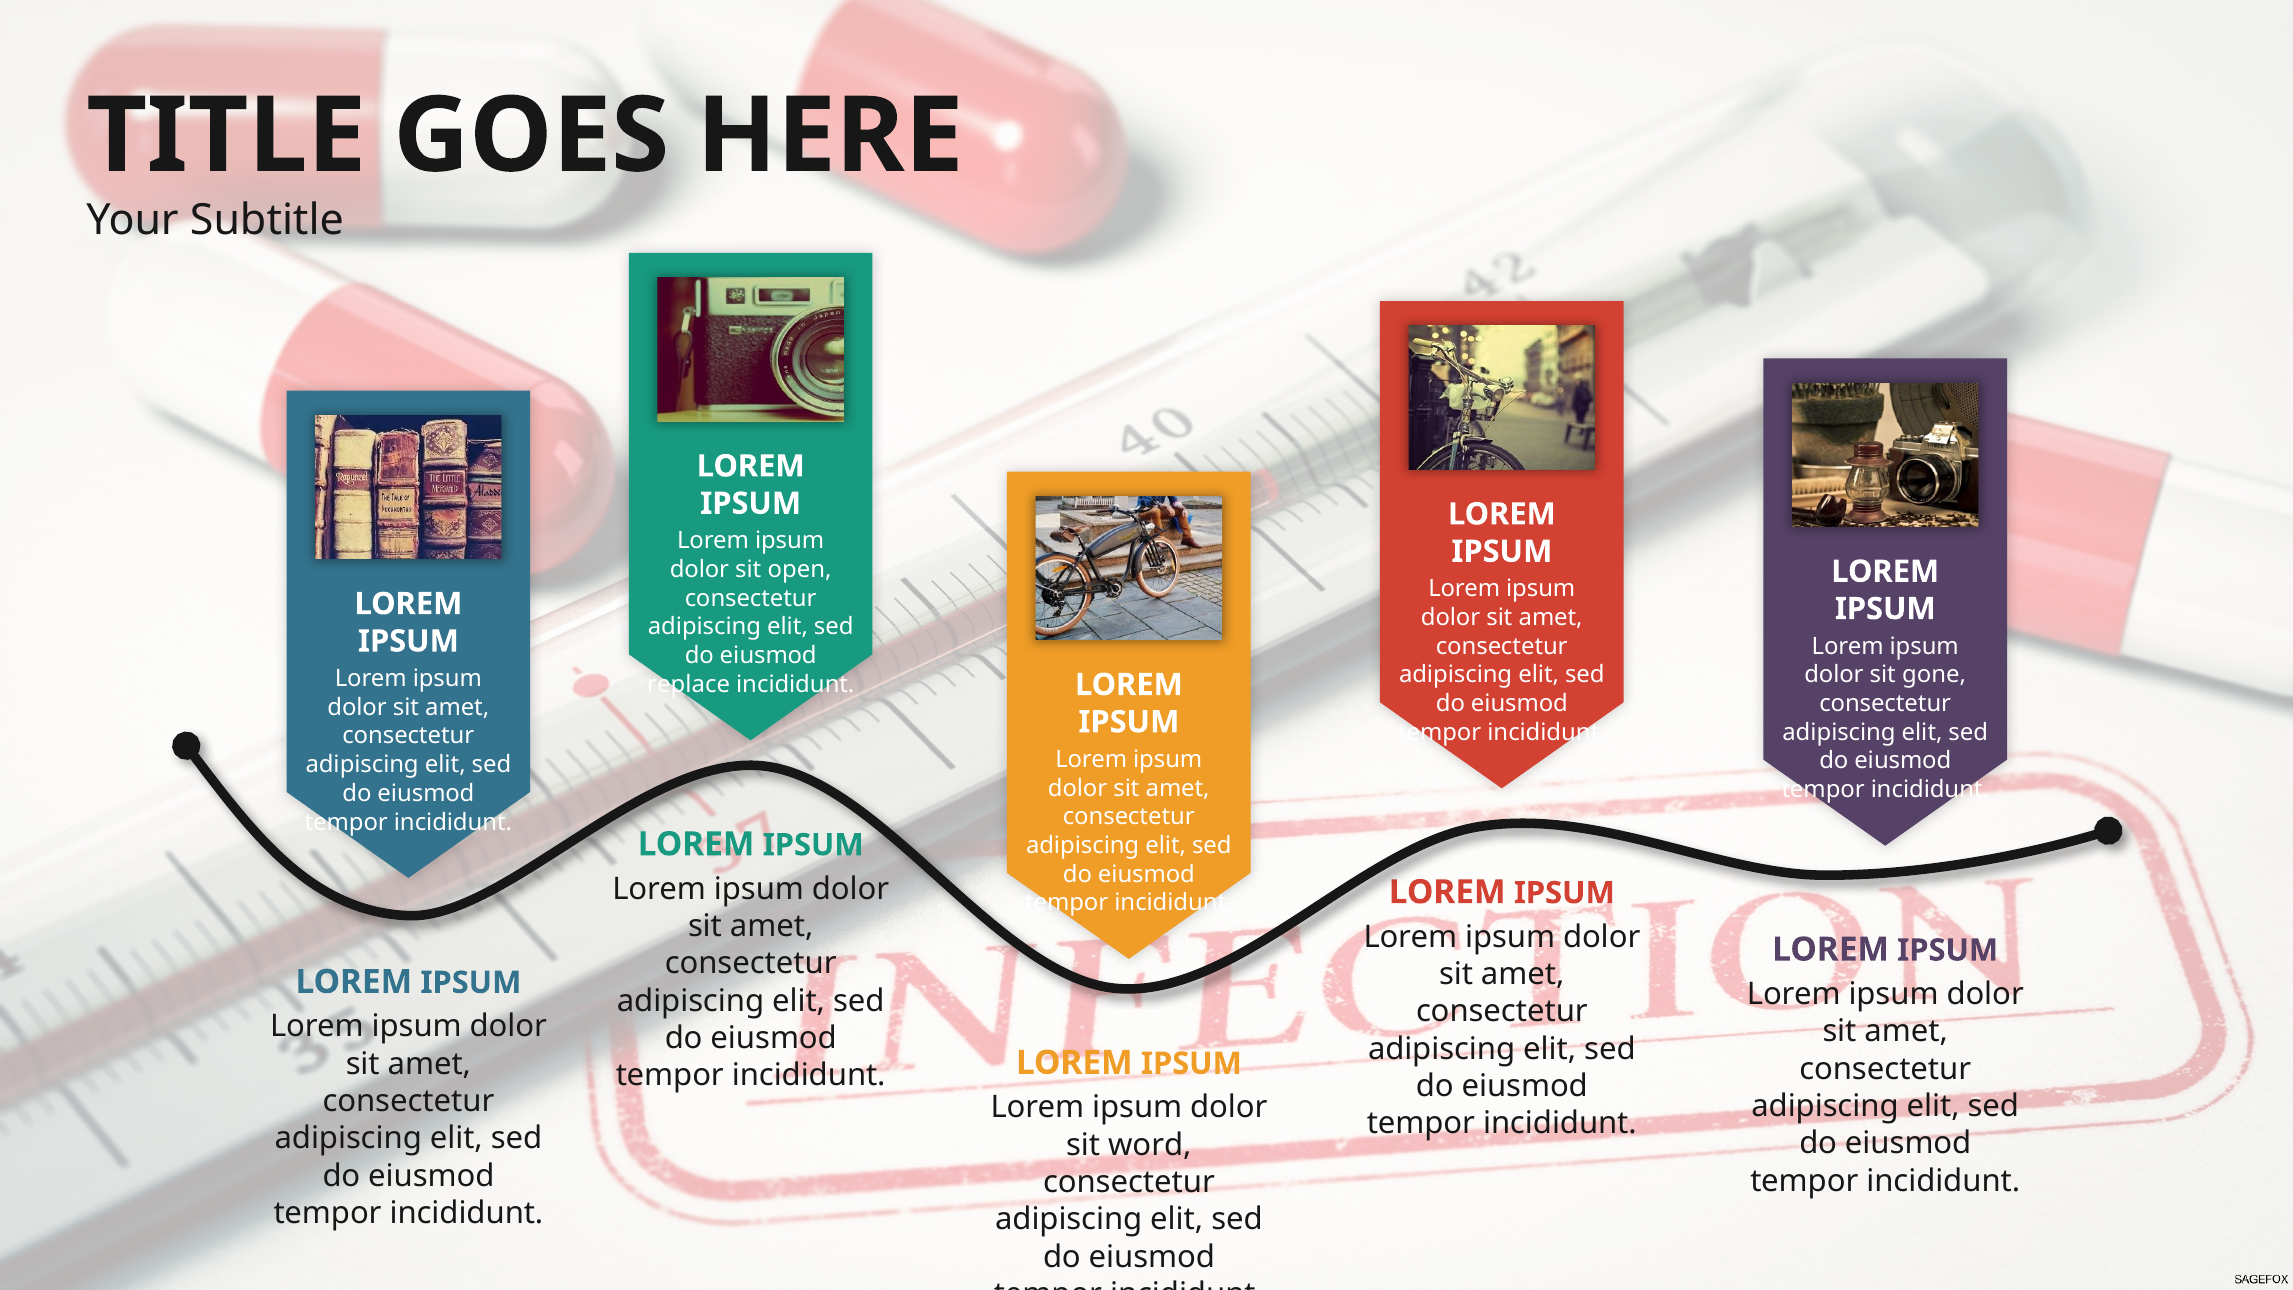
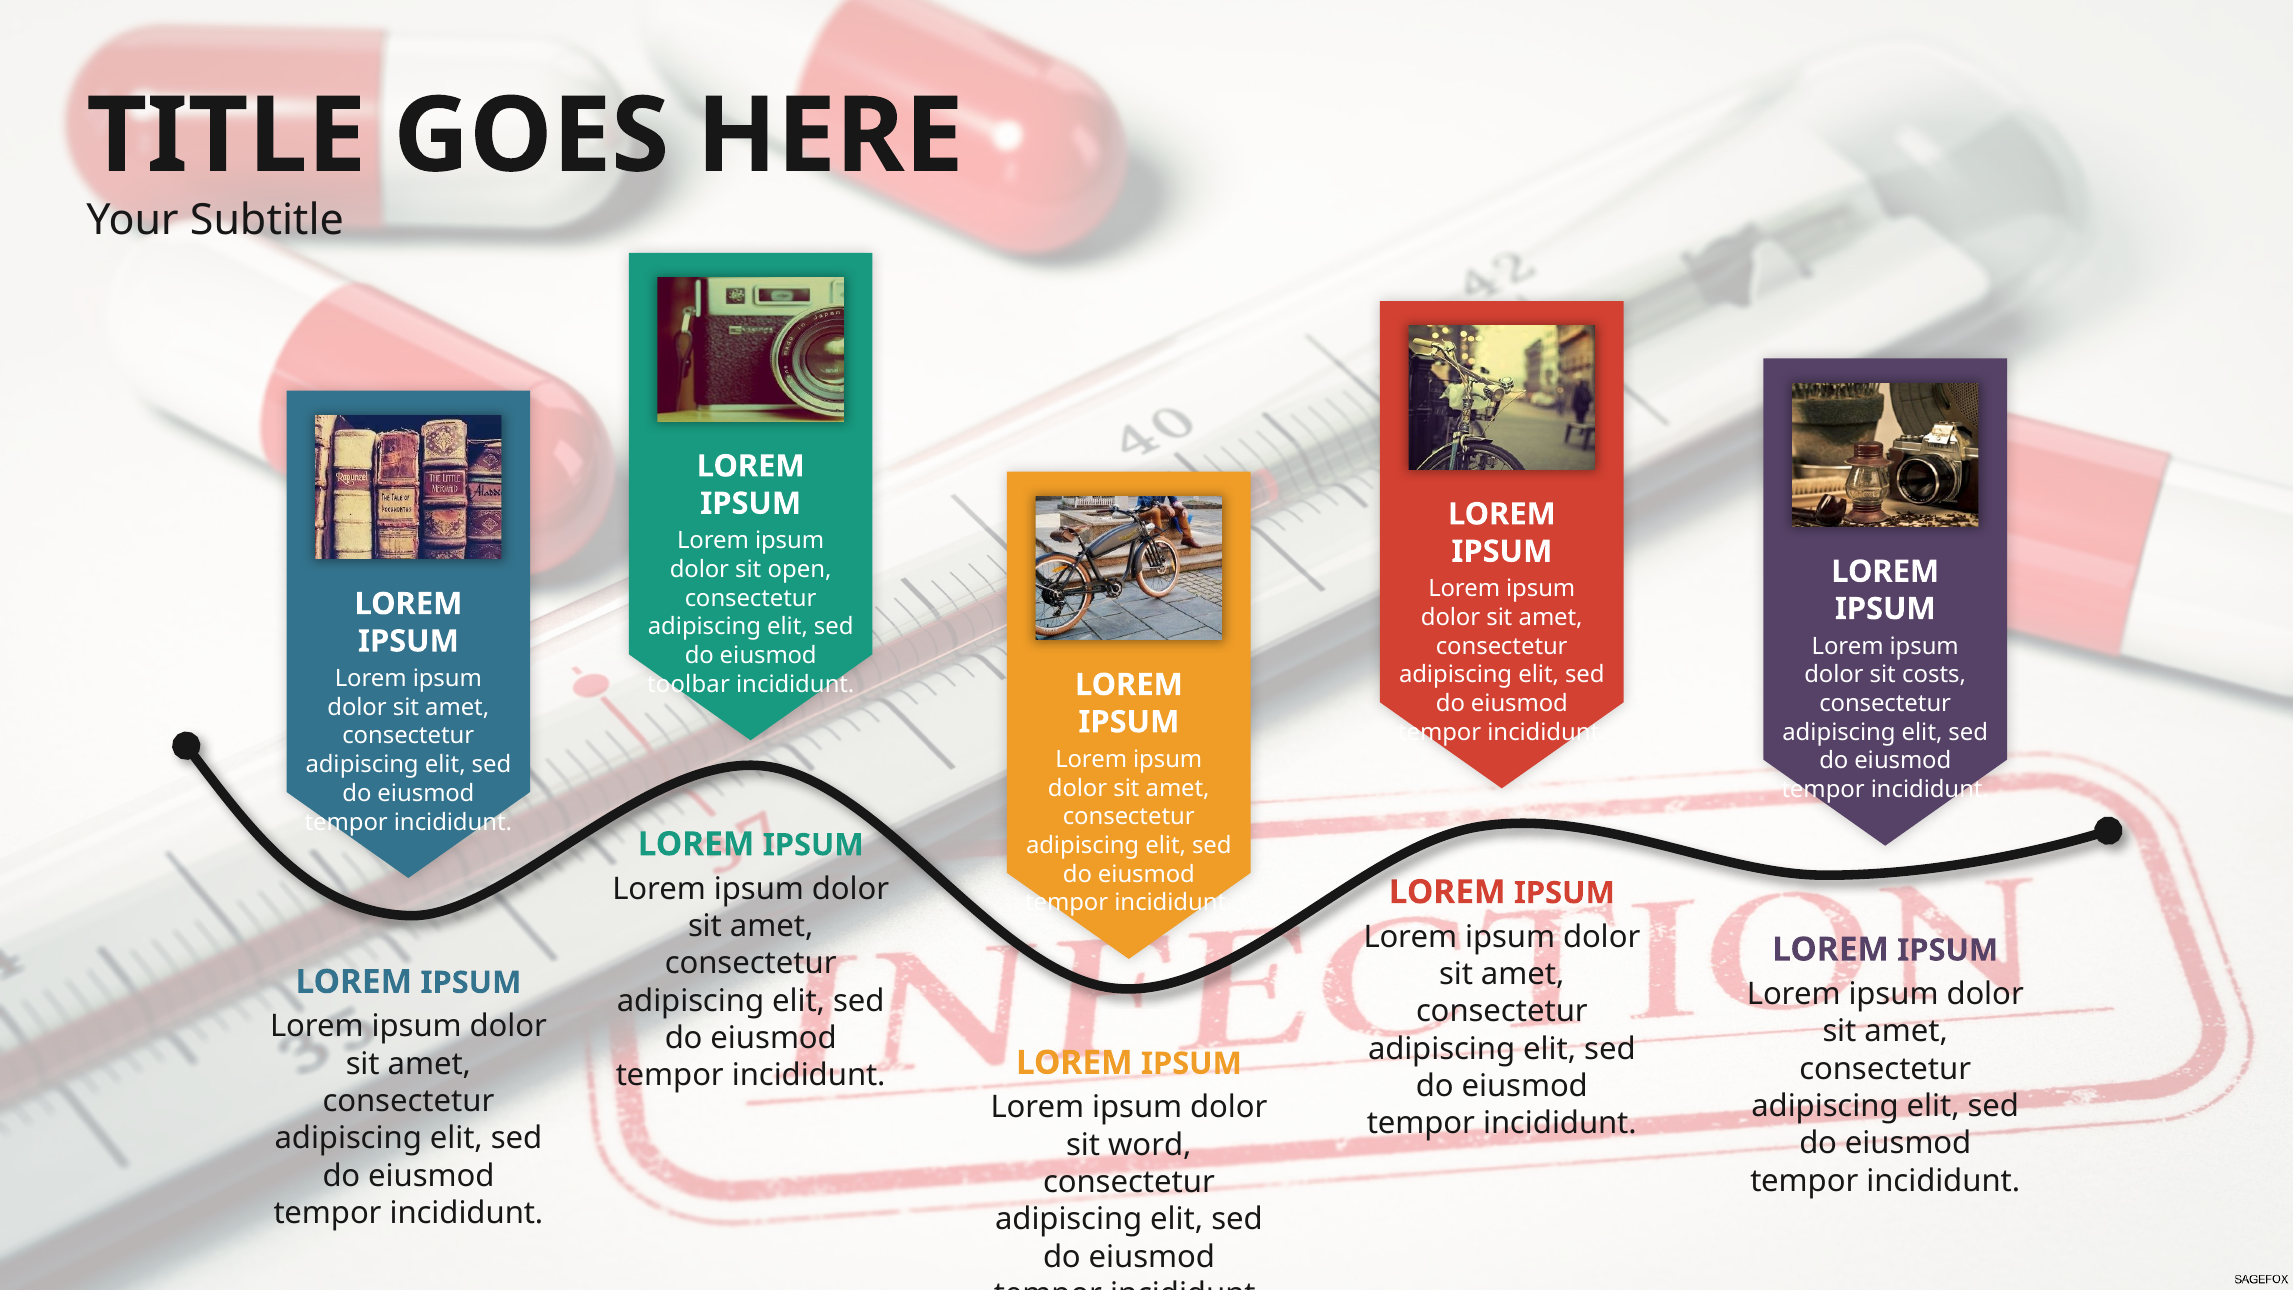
gone: gone -> costs (1934, 675)
replace: replace -> toolbar (688, 684)
